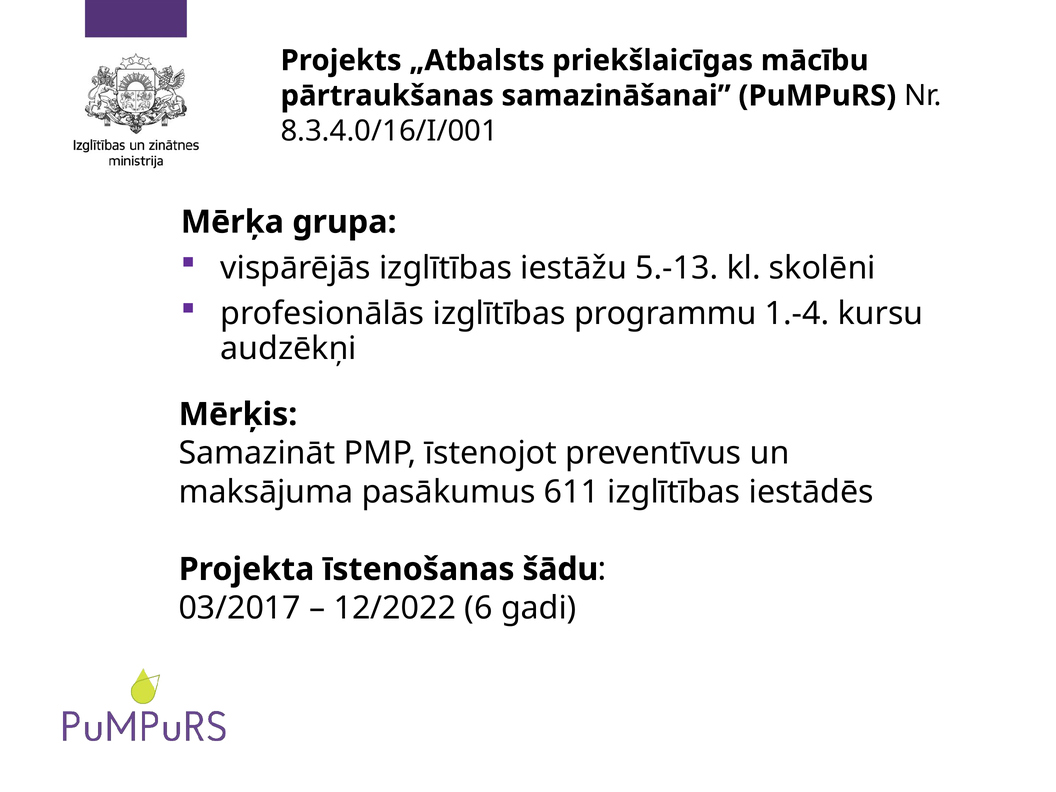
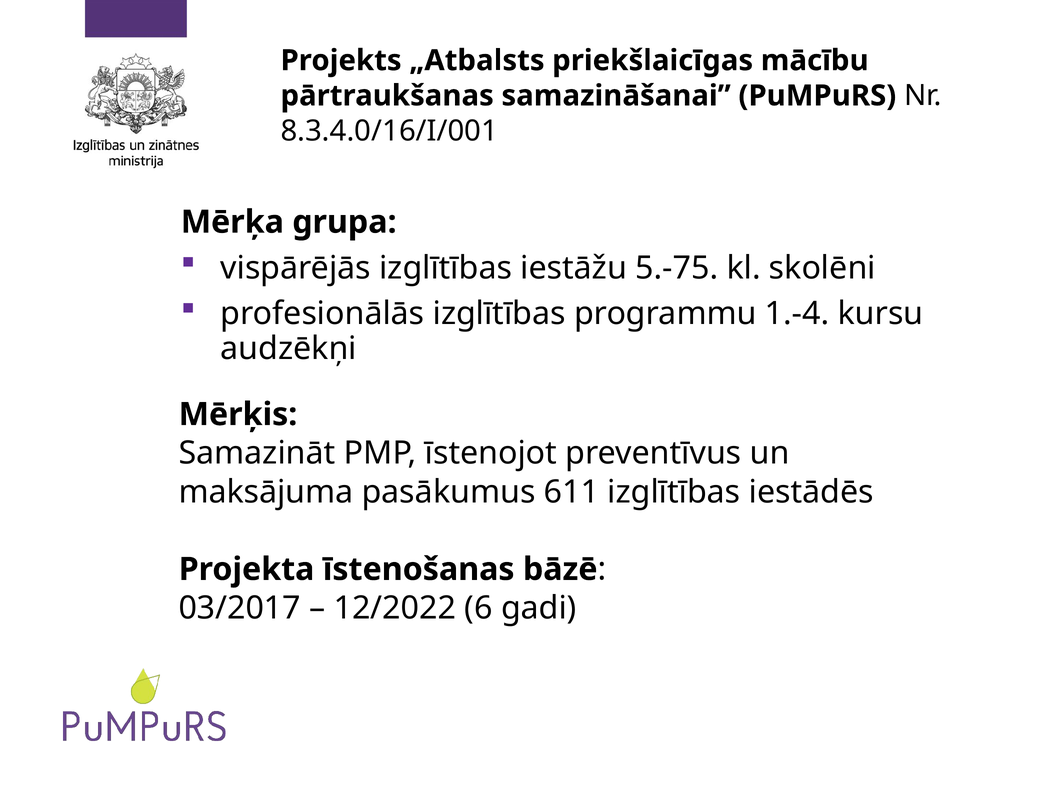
5.-13: 5.-13 -> 5.-75 (677, 268)
šādu: šādu -> bāzē (560, 569)
